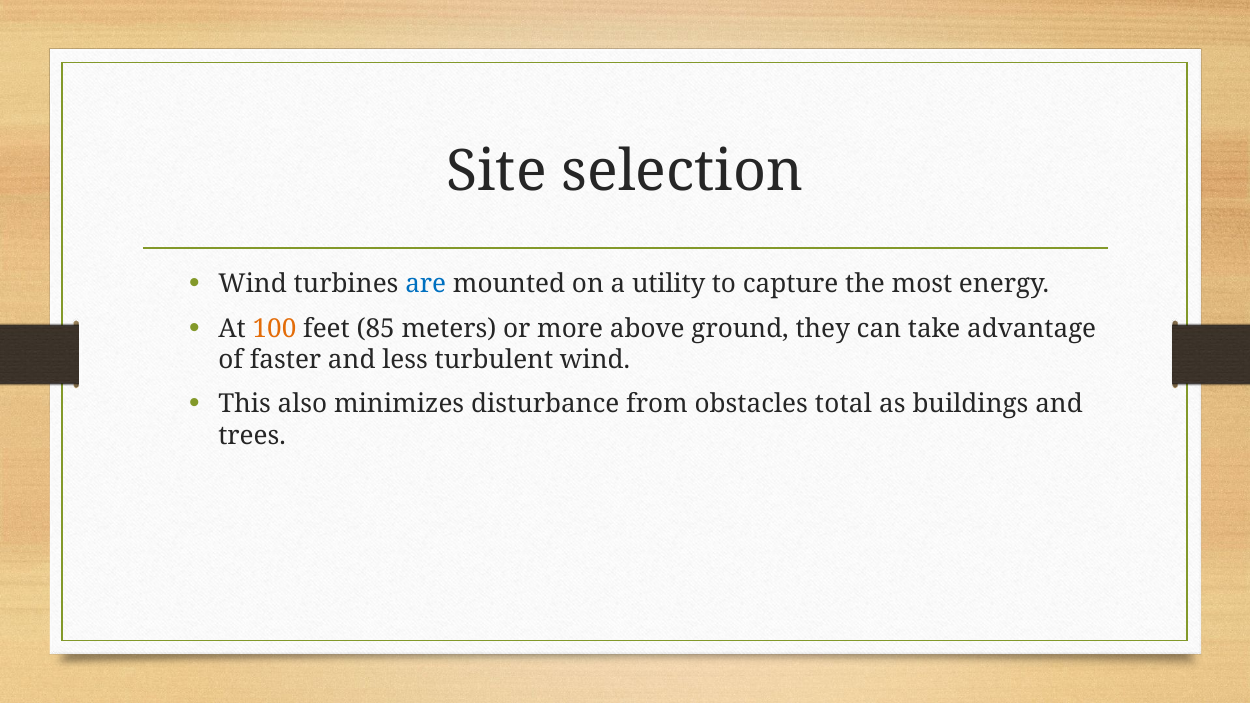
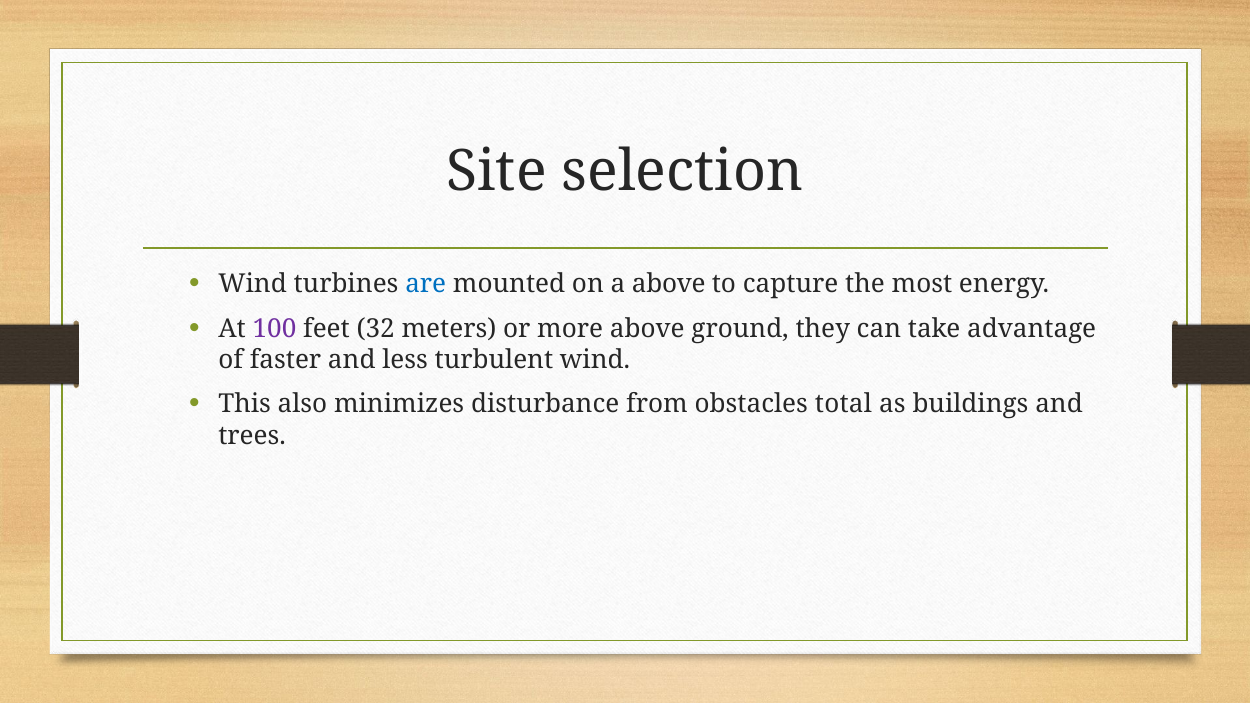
a utility: utility -> above (669, 284)
100 colour: orange -> purple (274, 329)
85: 85 -> 32 (376, 329)
